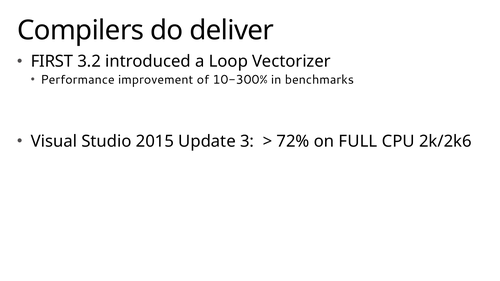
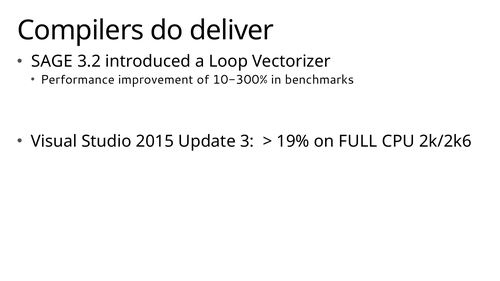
FIRST: FIRST -> SAGE (52, 61)
72%: 72% -> 19% (293, 142)
